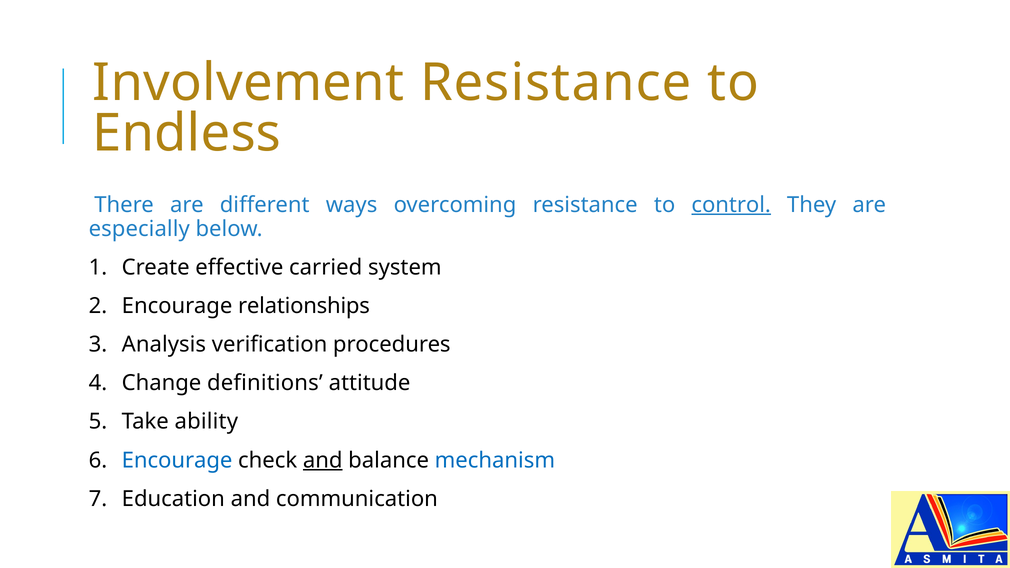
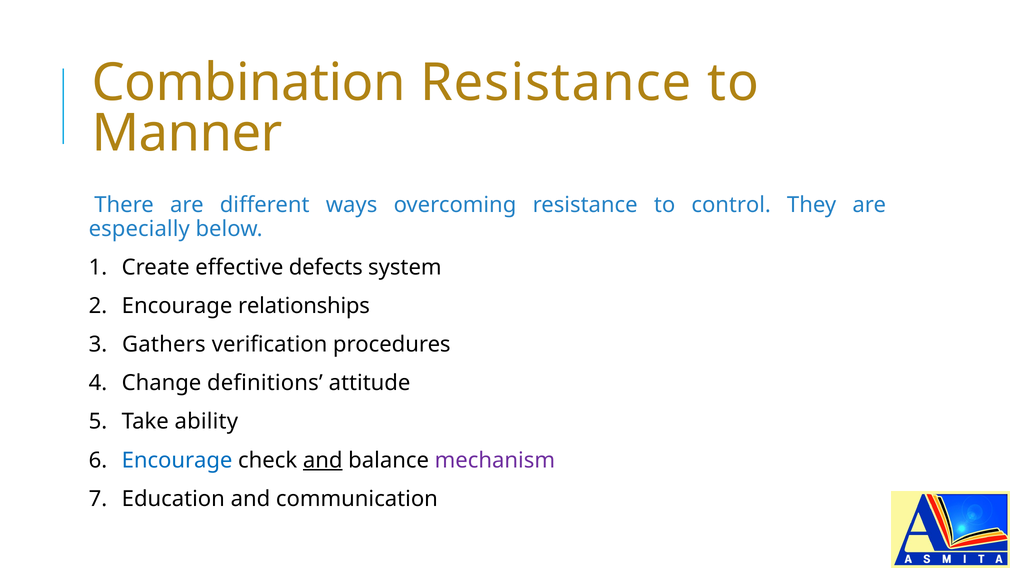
Involvement: Involvement -> Combination (249, 83)
Endless: Endless -> Manner (187, 134)
control underline: present -> none (731, 205)
carried: carried -> defects (326, 267)
Analysis: Analysis -> Gathers (164, 345)
mechanism colour: blue -> purple (495, 460)
